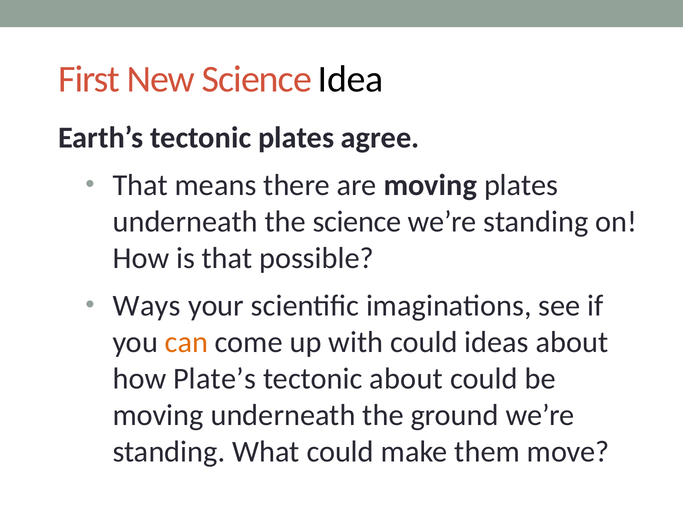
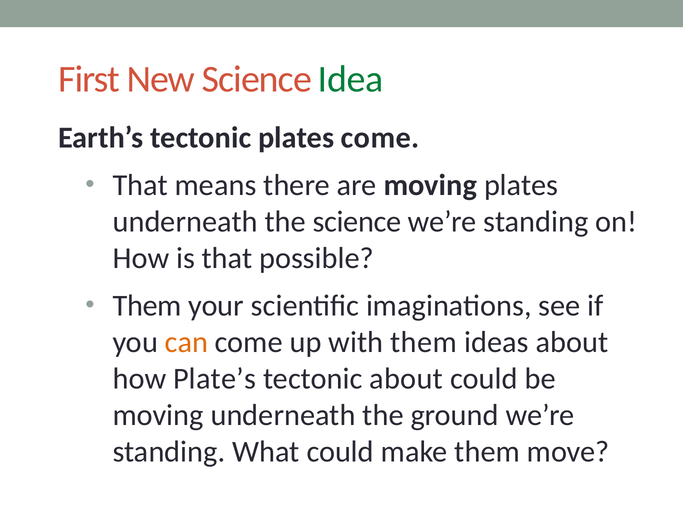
Idea colour: black -> green (351, 79)
plates agree: agree -> come (380, 138)
Ways: Ways -> Them (147, 306)
with could: could -> them (424, 343)
